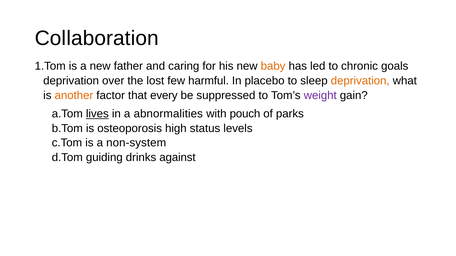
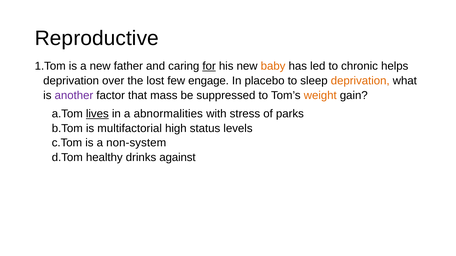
Collaboration: Collaboration -> Reproductive (97, 38)
for underline: none -> present (209, 66)
goals: goals -> helps (395, 66)
harmful: harmful -> engage (209, 81)
another colour: orange -> purple (74, 95)
every: every -> mass (164, 95)
weight colour: purple -> orange (320, 95)
pouch: pouch -> stress (245, 114)
osteoporosis: osteoporosis -> multifactorial (130, 129)
guiding: guiding -> healthy (104, 158)
